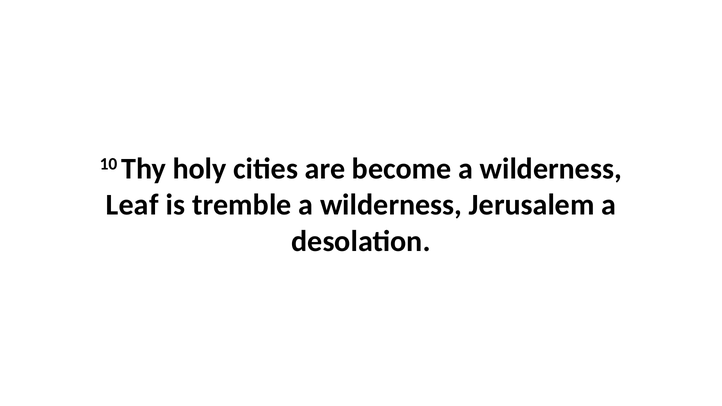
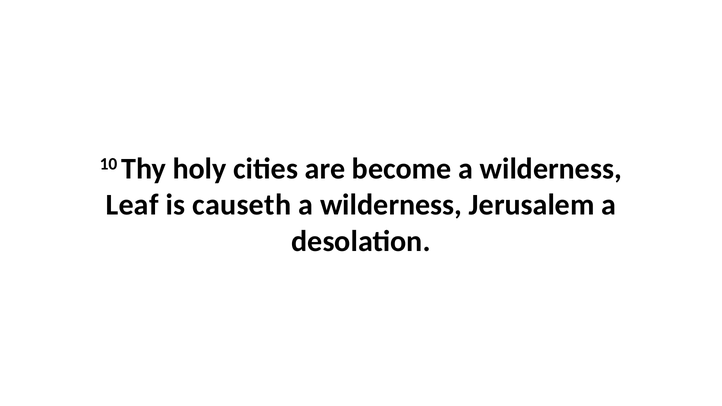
tremble: tremble -> causeth (242, 205)
